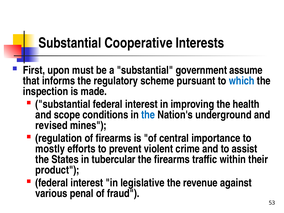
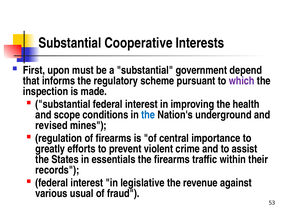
assume: assume -> depend (246, 70)
which colour: blue -> purple (242, 81)
mostly: mostly -> greatly (50, 149)
tubercular: tubercular -> essentials (114, 159)
product: product -> records (57, 170)
penal: penal -> usual (82, 194)
